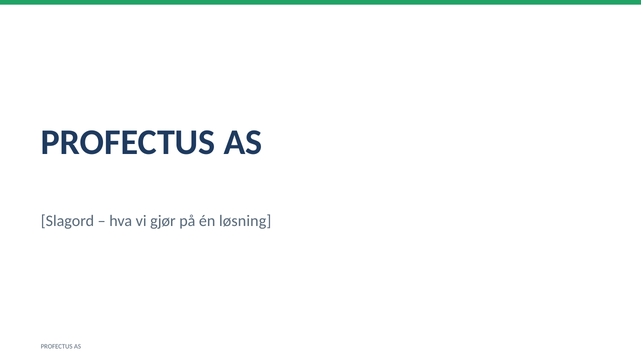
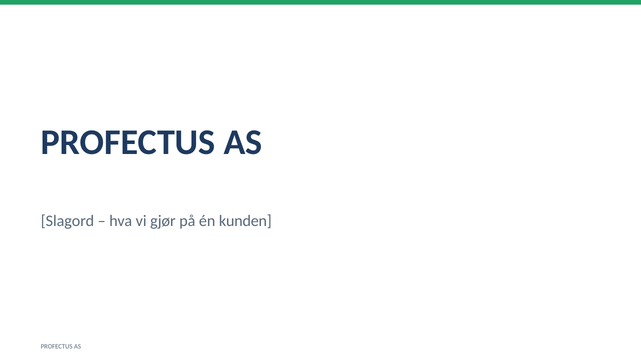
løsning: løsning -> kunden (245, 221)
